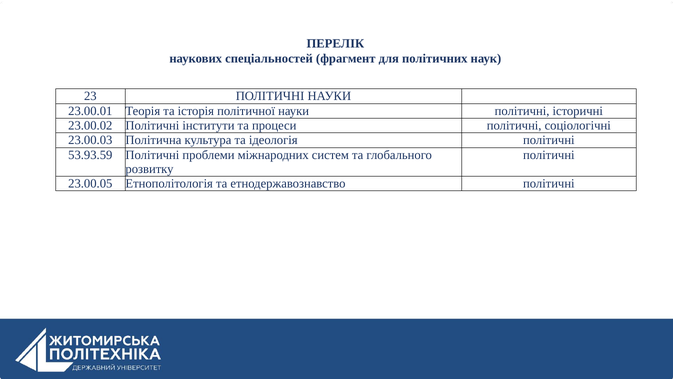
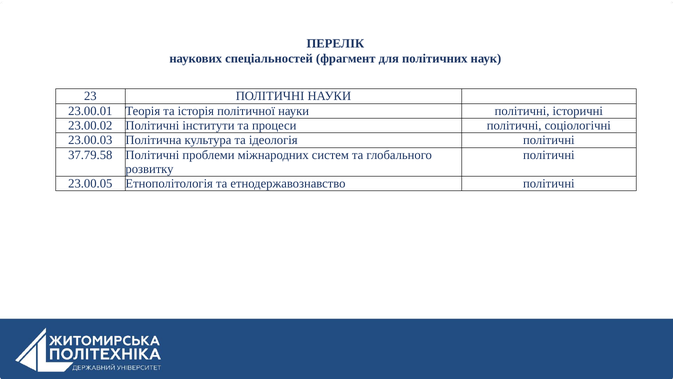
53.93.59: 53.93.59 -> 37.79.58 (90, 155)
